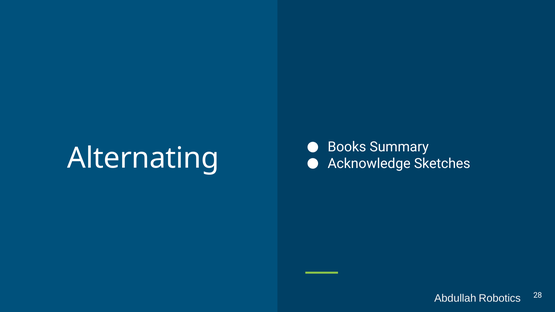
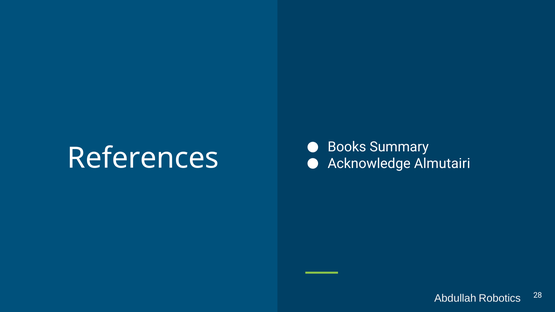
Alternating: Alternating -> References (143, 158)
Sketches: Sketches -> Almutairi (442, 164)
